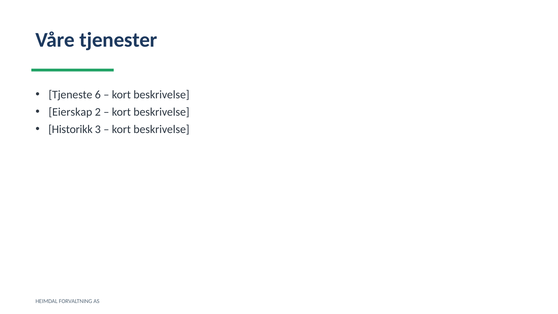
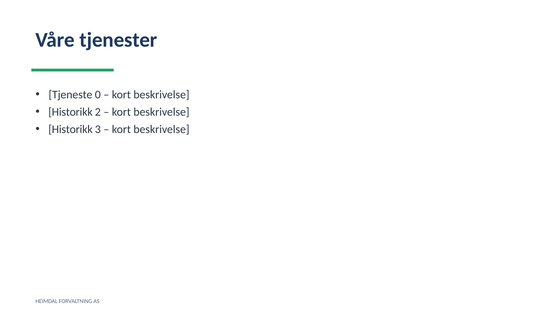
6: 6 -> 0 (98, 95)
Eierskap: Eierskap -> Historikk (70, 112)
